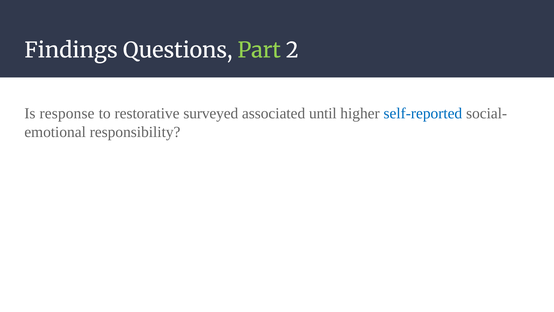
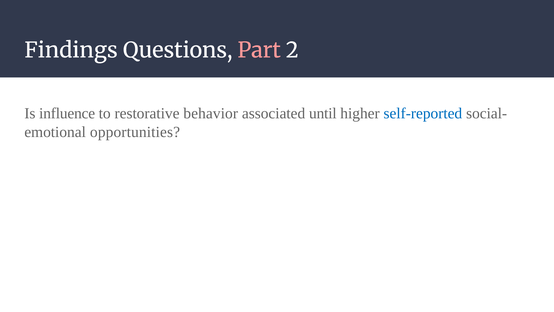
Part colour: light green -> pink (259, 50)
response: response -> influence (67, 113)
surveyed: surveyed -> behavior (211, 113)
responsibility: responsibility -> opportunities (135, 132)
